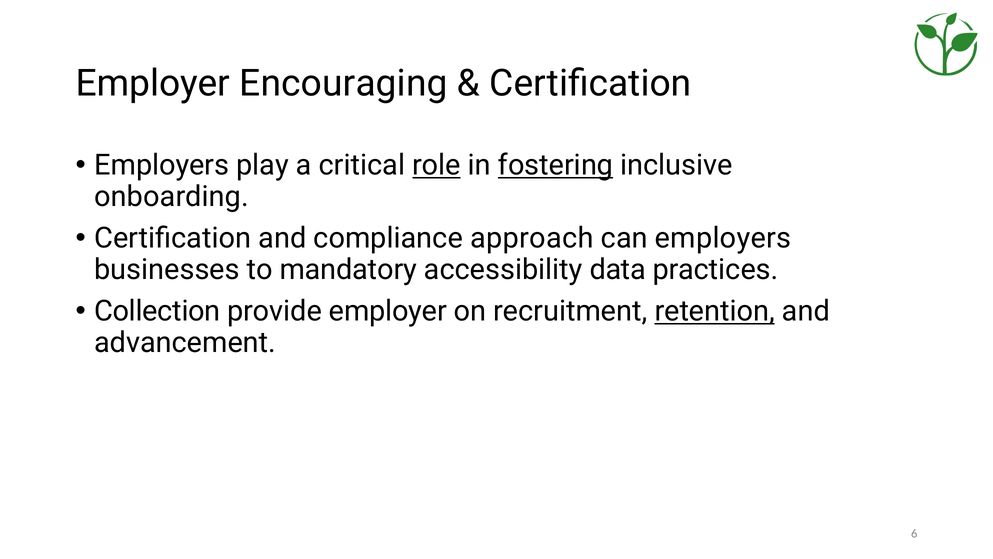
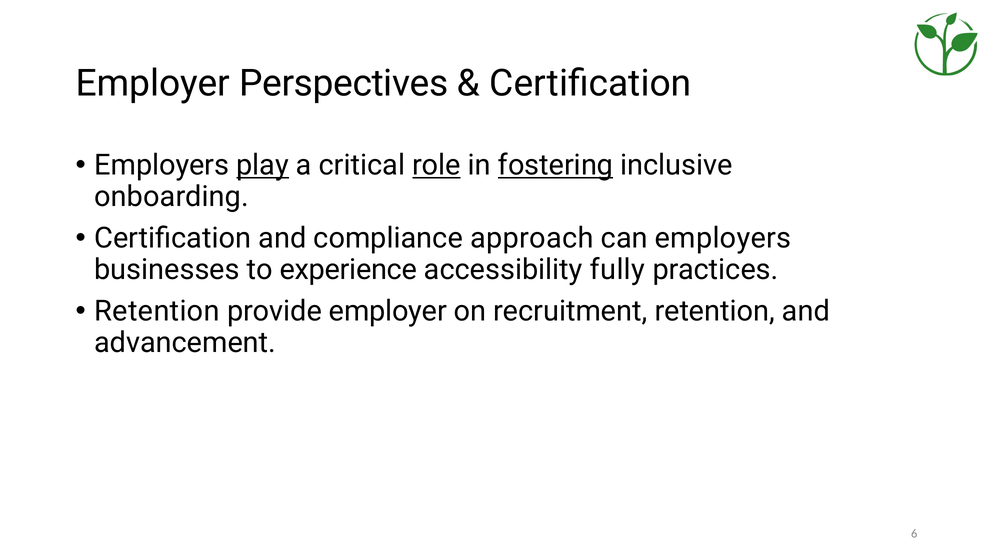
Encouraging: Encouraging -> Perspectives (344, 83)
play underline: none -> present (263, 165)
mandatory: mandatory -> experience (348, 269)
data: data -> fully (617, 269)
Collection: Collection -> Retention (157, 311)
retention underline: present -> none (715, 311)
